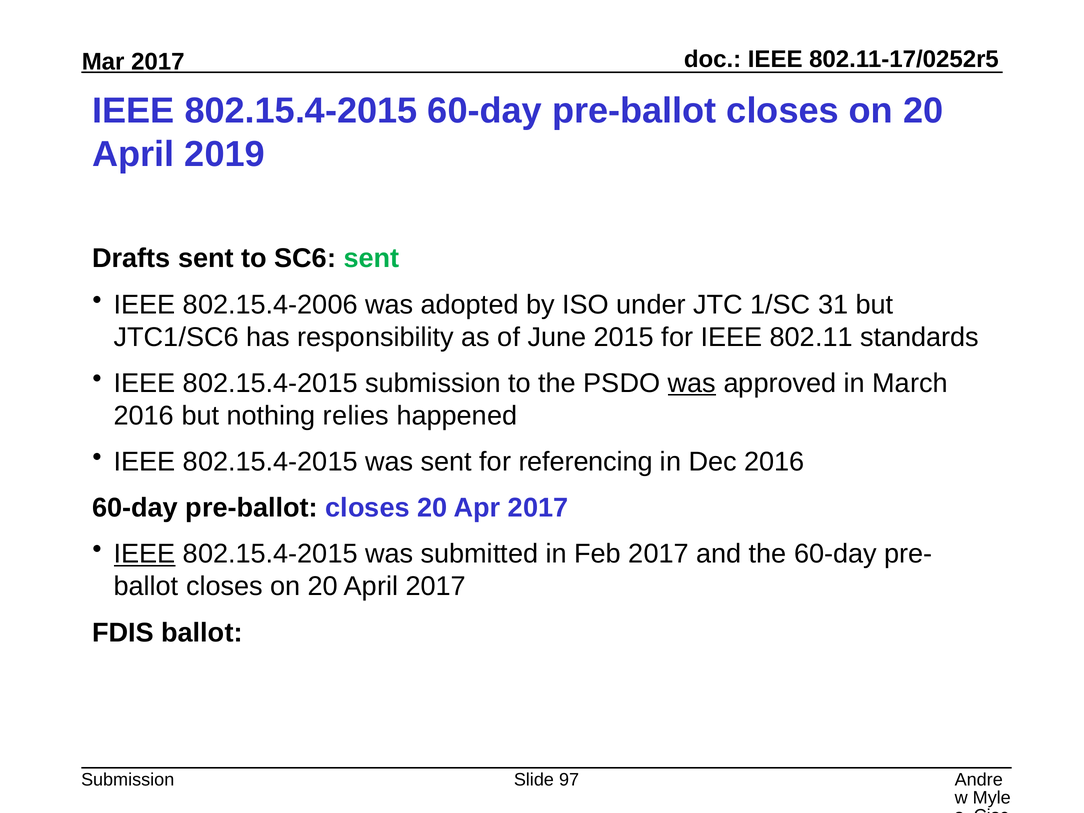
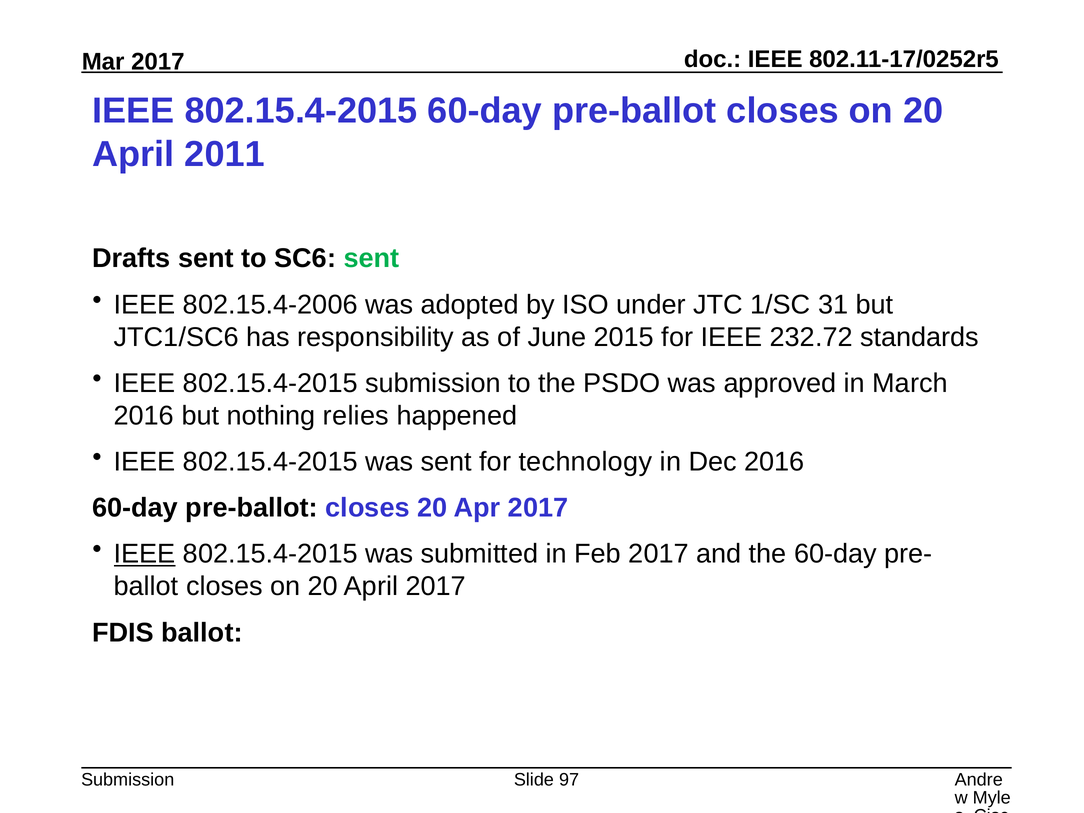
2019: 2019 -> 2011 (225, 154)
802.11: 802.11 -> 232.72 (811, 337)
was underline: present -> none (692, 383)
referencing: referencing -> technology (585, 462)
